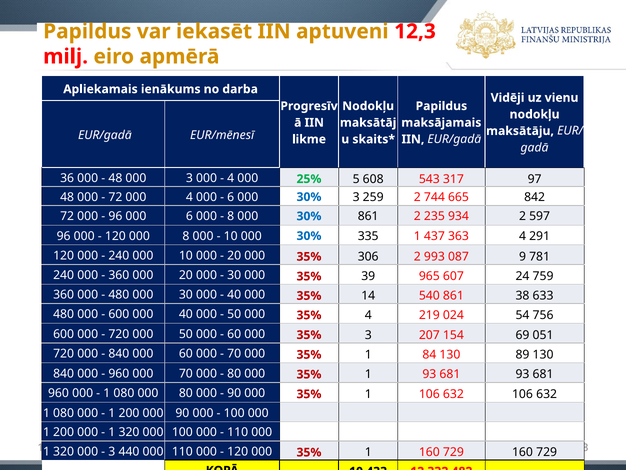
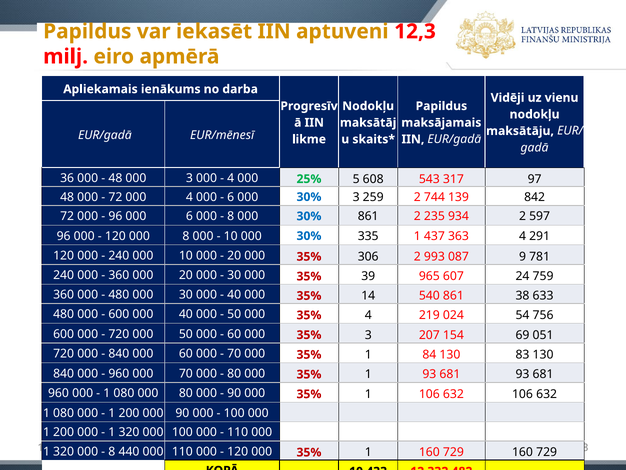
665: 665 -> 139 (458, 197)
89: 89 -> 83 (522, 354)
3: 3 -> 8 (112, 451)
